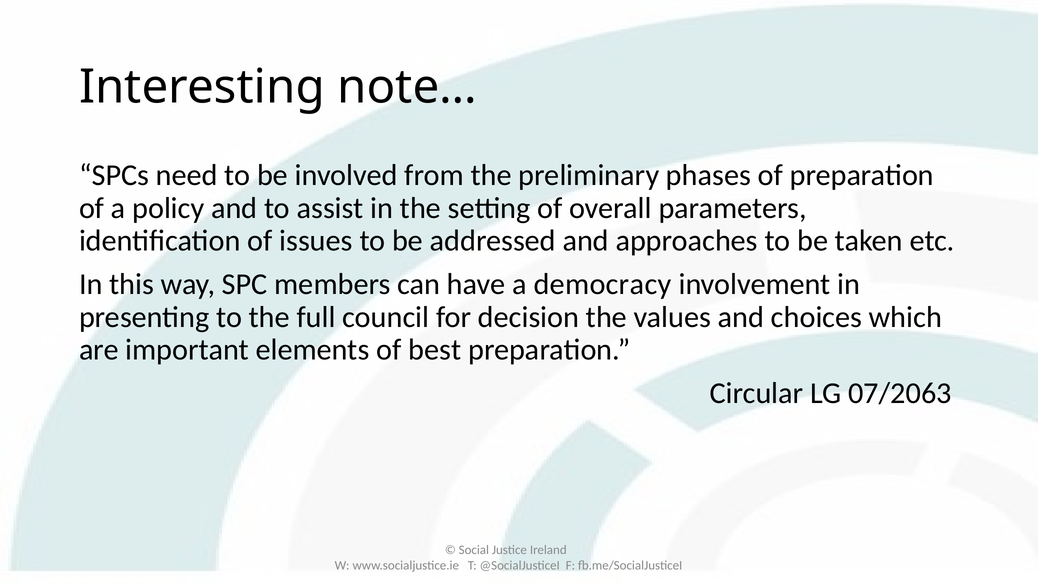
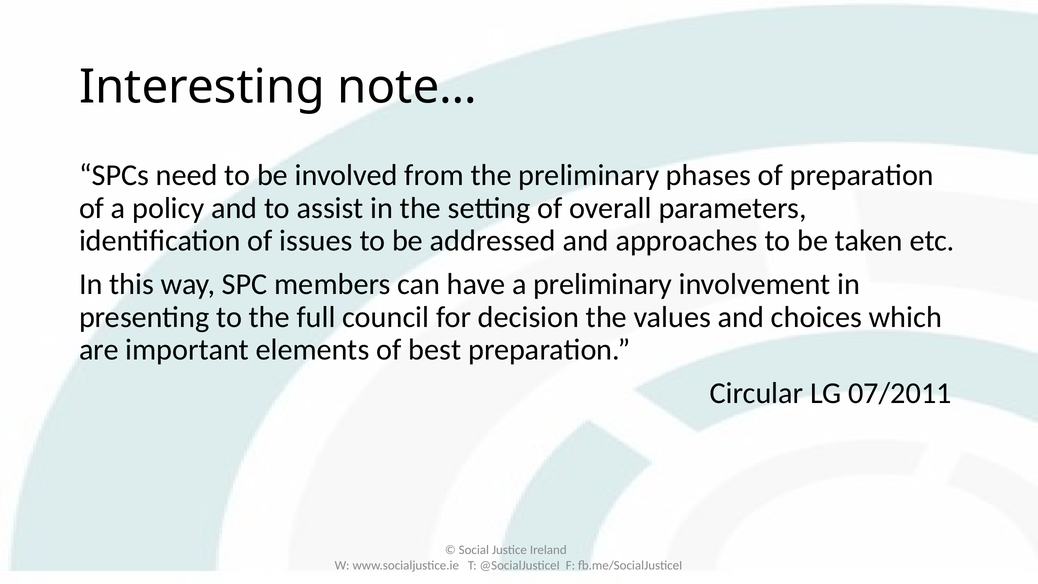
a democracy: democracy -> preliminary (603, 284)
07/2063: 07/2063 -> 07/2011 (900, 393)
